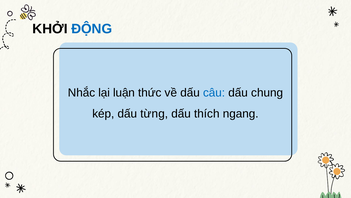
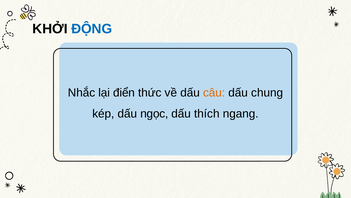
luận: luận -> điển (124, 92)
câu colour: blue -> orange (214, 92)
từng: từng -> ngọc (154, 114)
